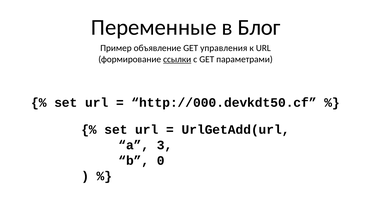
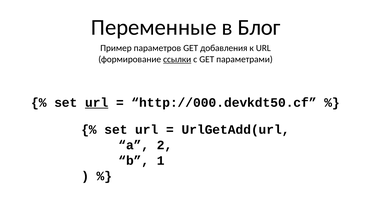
объявление: объявление -> параметров (157, 48)
управления: управления -> добавления (224, 48)
url underline: none -> present (97, 102)
3: 3 -> 2 (165, 145)
0: 0 -> 1 (161, 160)
